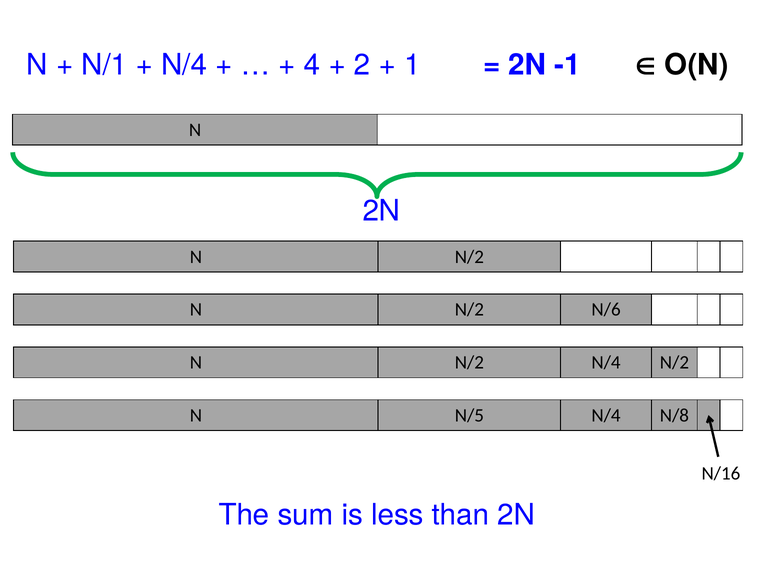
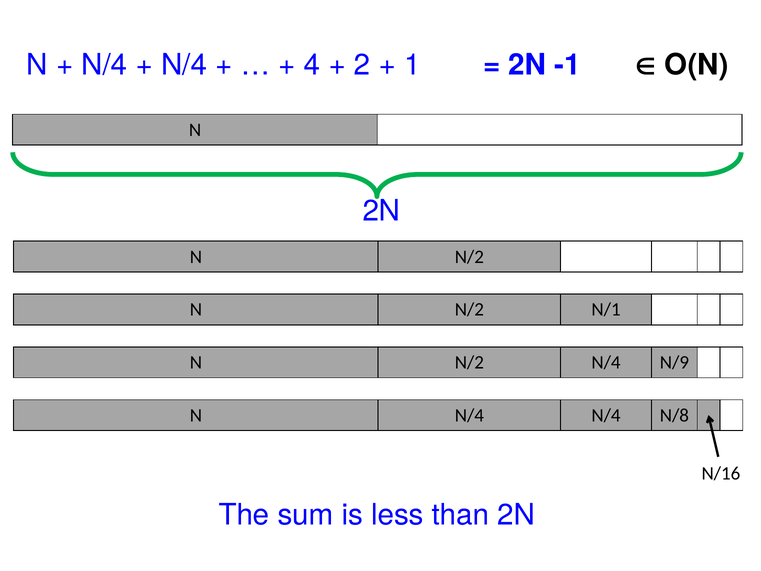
N/1: N/1 -> N/4 (104, 65)
N/6: N/6 -> N/1 (606, 309)
N/4 N/2: N/2 -> N/9 (674, 362)
N N/5: N/5 -> N/4 (469, 415)
